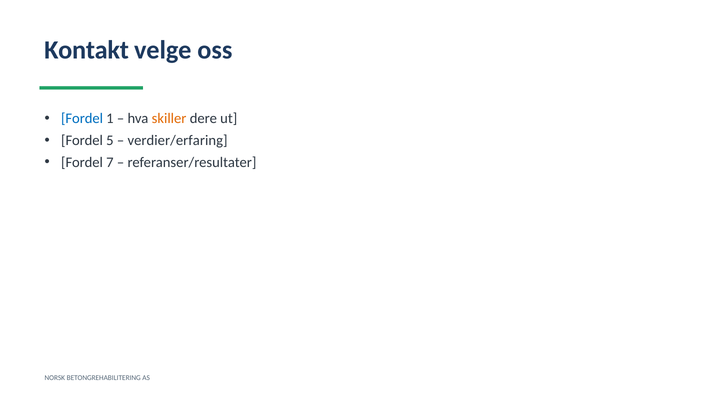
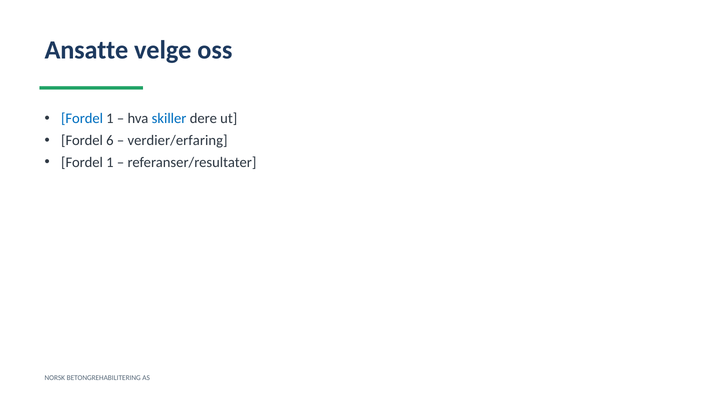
Kontakt: Kontakt -> Ansatte (86, 50)
skiller colour: orange -> blue (169, 119)
5: 5 -> 6 (110, 141)
7: 7 -> 1 (110, 163)
